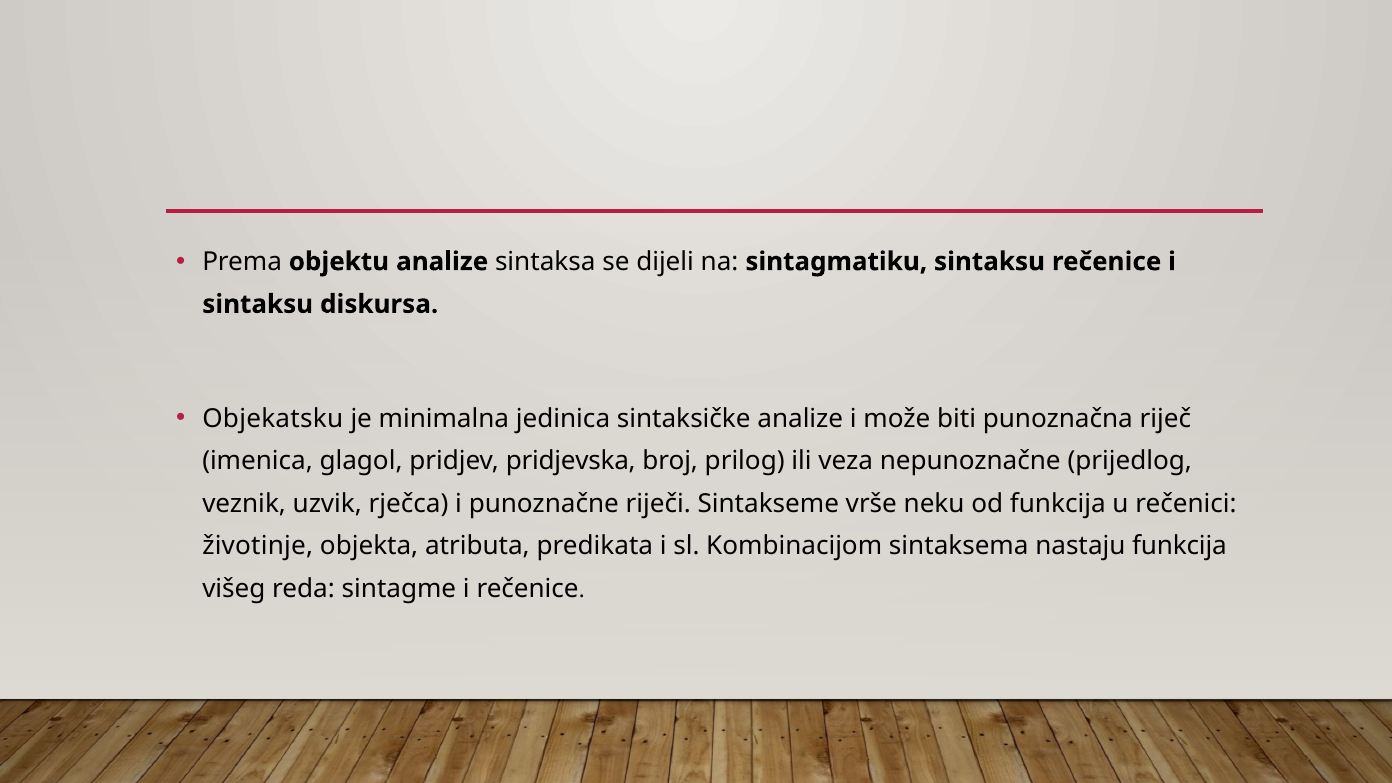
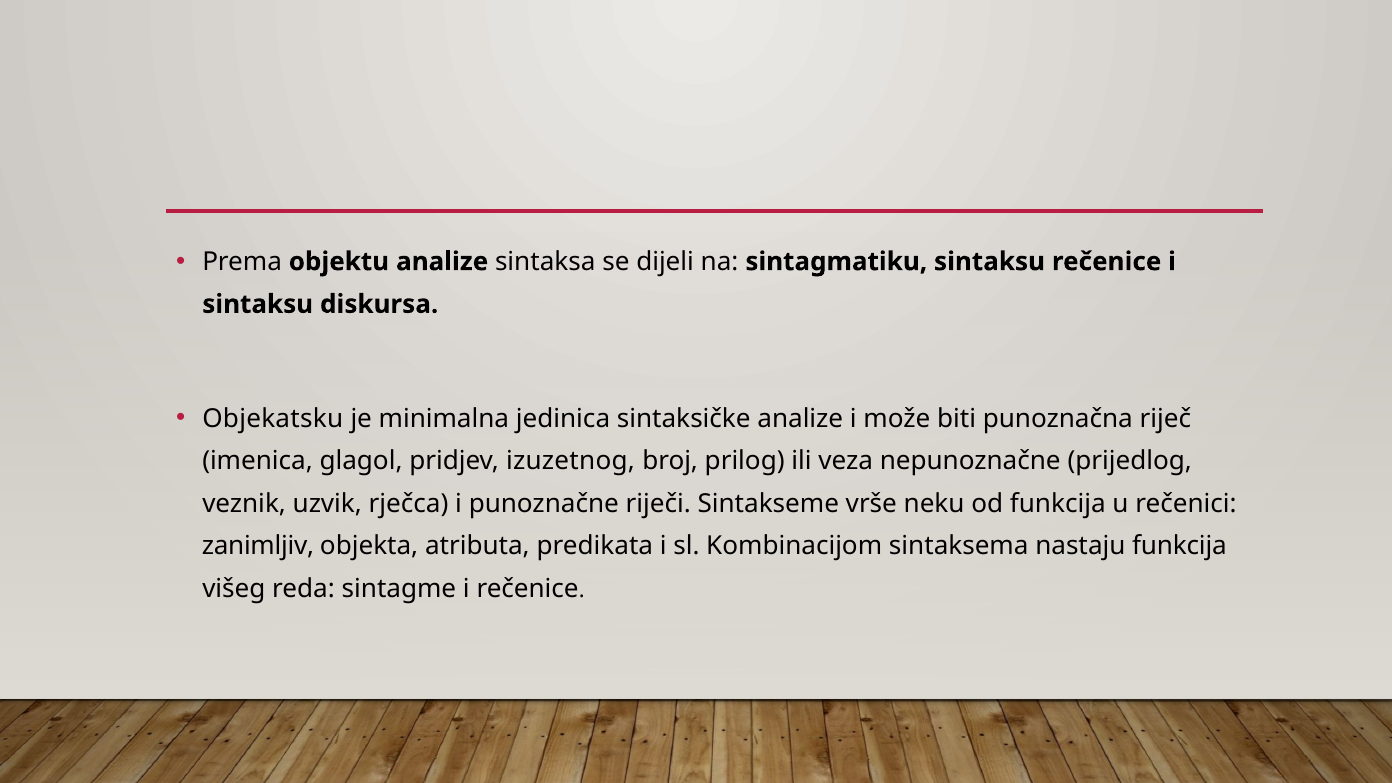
pridjevska: pridjevska -> izuzetnog (570, 461)
životinje: životinje -> zanimljiv (258, 546)
